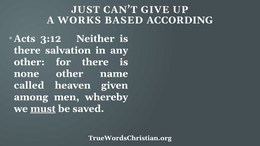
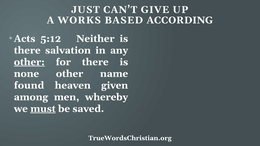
3:12: 3:12 -> 5:12 (51, 39)
other underline: none -> present (29, 62)
called: called -> found (29, 86)
